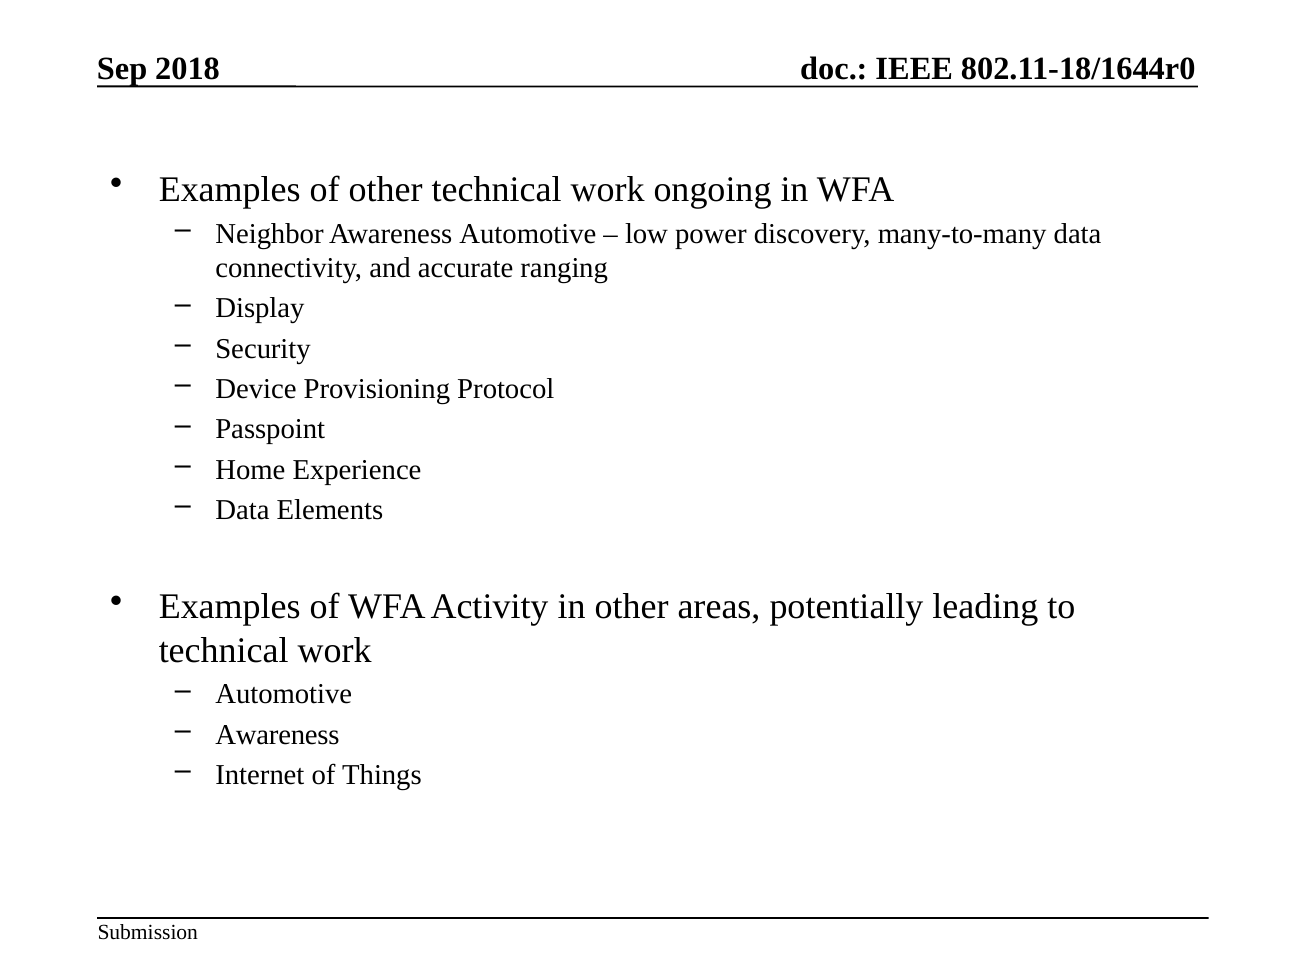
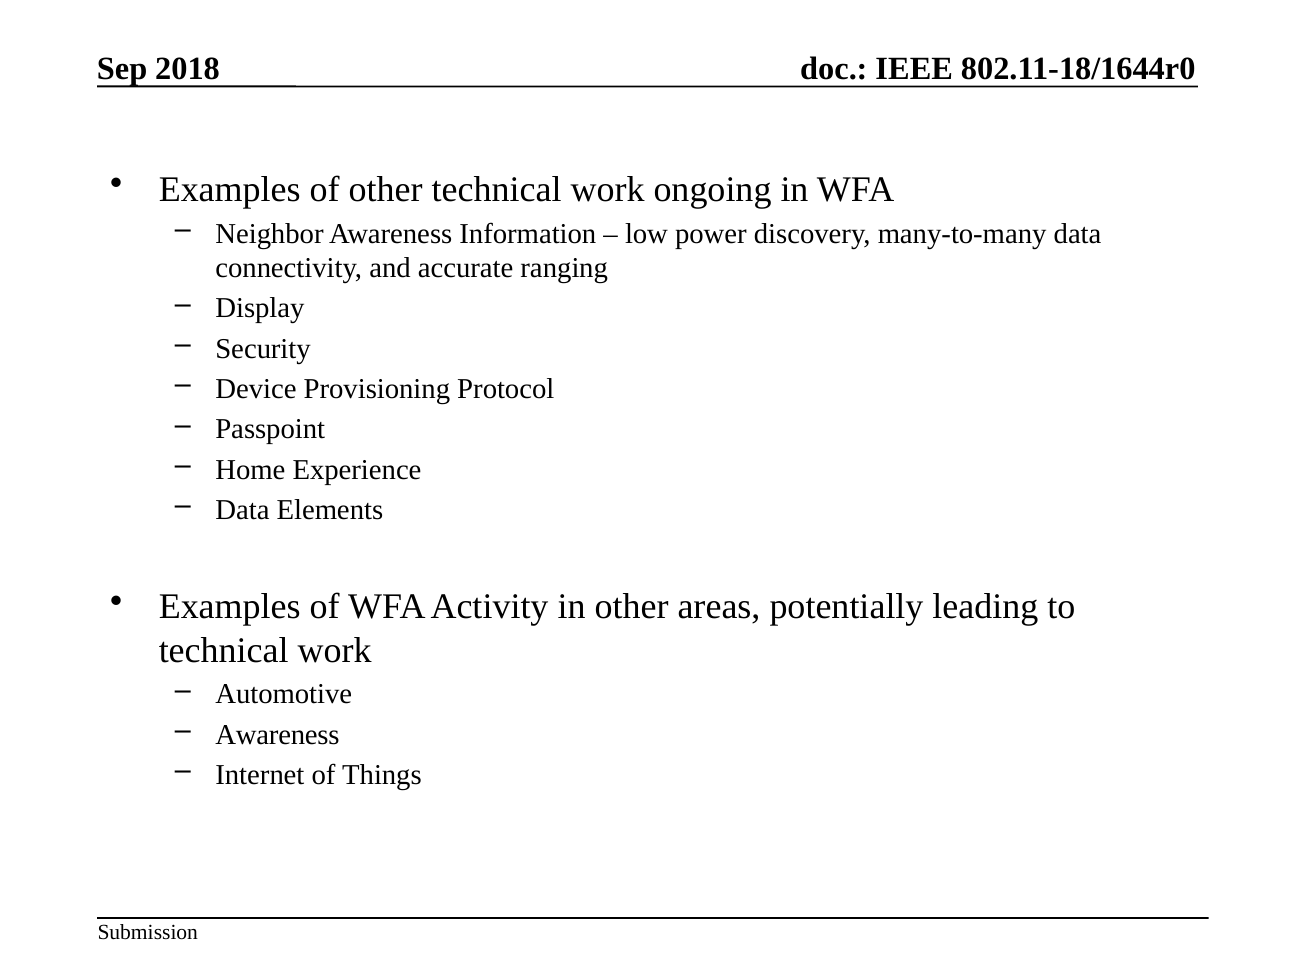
Awareness Automotive: Automotive -> Information (528, 233)
